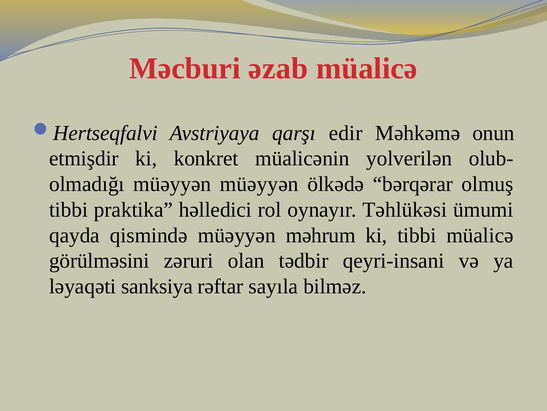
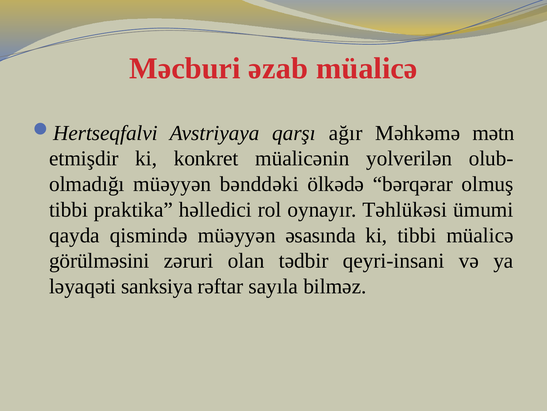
edir: edir -> ağır (346, 133)
onun: onun -> mətn (493, 133)
müəyyən müəyyən: müəyyən -> bənddəki (259, 184)
məhrum: məhrum -> əsasında (321, 235)
